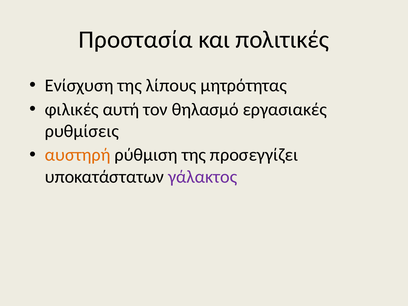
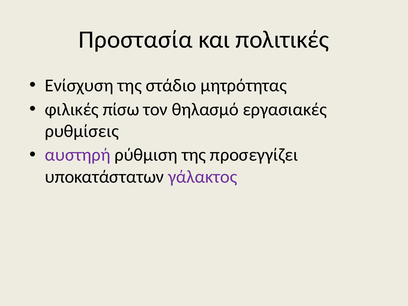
λίπους: λίπους -> στάδιο (171, 86)
αυτή: αυτή -> πίσω (121, 109)
αυστηρή colour: orange -> purple (78, 155)
